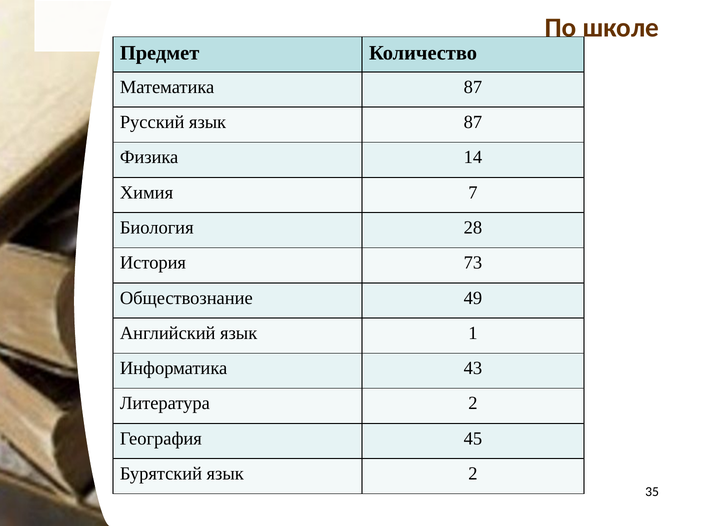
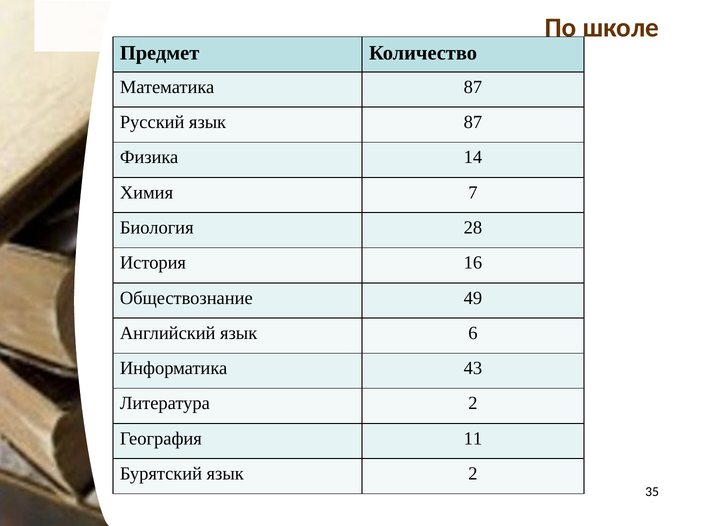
73: 73 -> 16 (473, 263)
1: 1 -> 6 (473, 333)
45: 45 -> 11 (473, 438)
